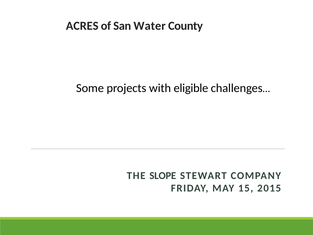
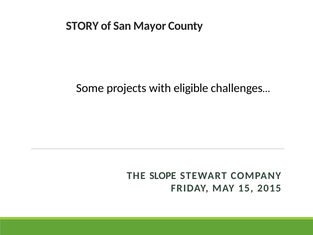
ACRES: ACRES -> STORY (82, 26)
Water: Water -> Mayor (150, 26)
